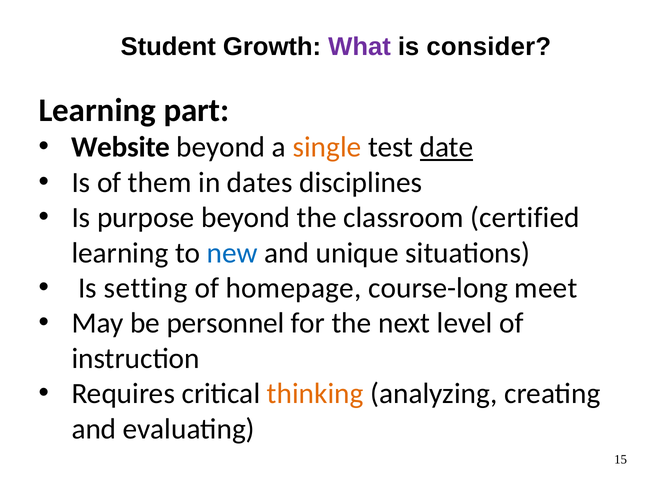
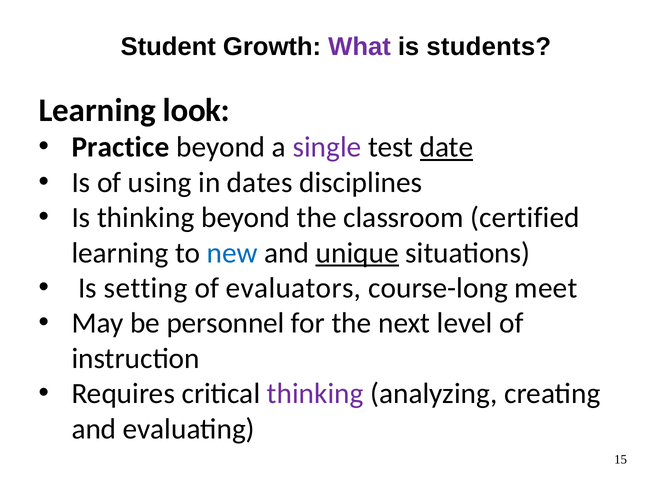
consider: consider -> students (489, 47)
part: part -> look (196, 110)
Website: Website -> Practice (120, 147)
single colour: orange -> purple (327, 147)
them: them -> using (160, 182)
Is purpose: purpose -> thinking (146, 218)
unique underline: none -> present (357, 253)
homepage: homepage -> evaluators (294, 288)
thinking colour: orange -> purple (315, 394)
